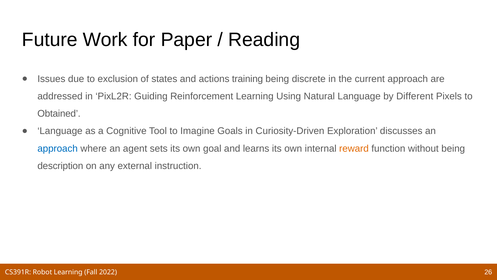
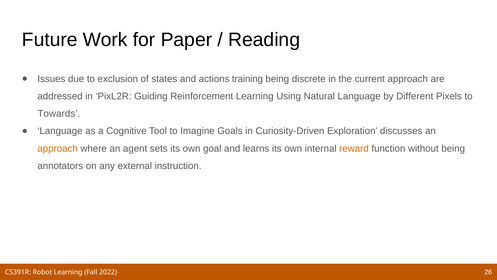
Obtained: Obtained -> Towards (59, 113)
approach colour: blue -> orange (58, 148)
description: description -> annotators (60, 166)
